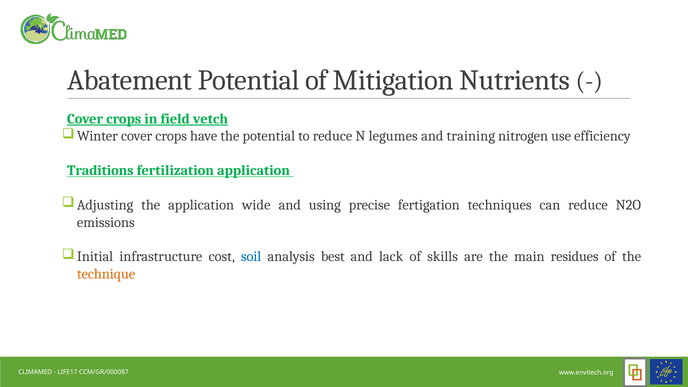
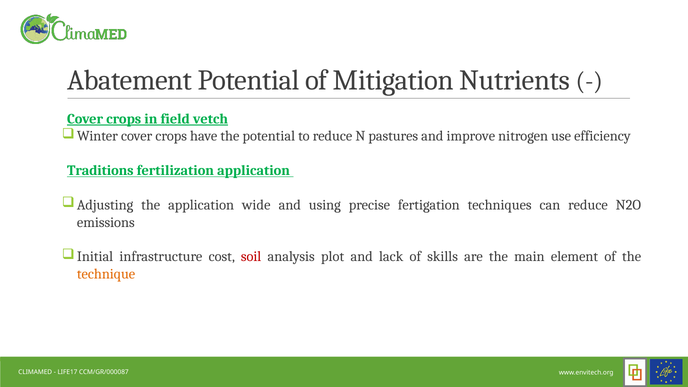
legumes: legumes -> pastures (393, 136)
training: training -> improve (471, 136)
soil colour: blue -> red (251, 257)
best: best -> plot (333, 257)
residues: residues -> element (575, 257)
